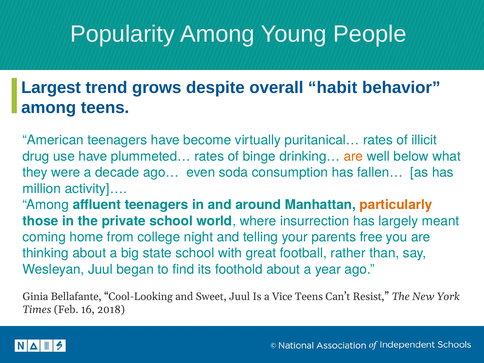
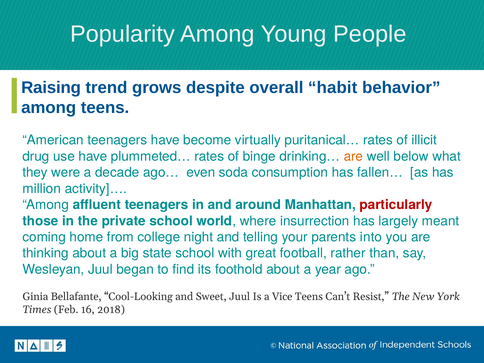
Largest: Largest -> Raising (51, 88)
particularly colour: orange -> red (396, 205)
free: free -> into (371, 237)
